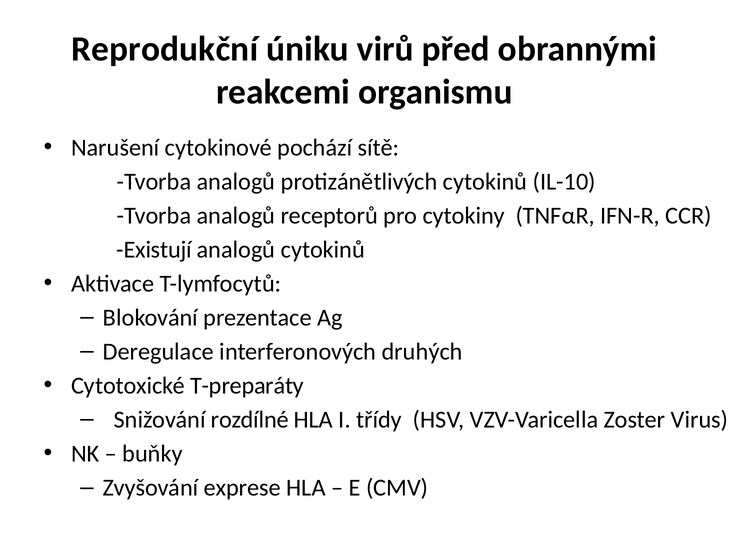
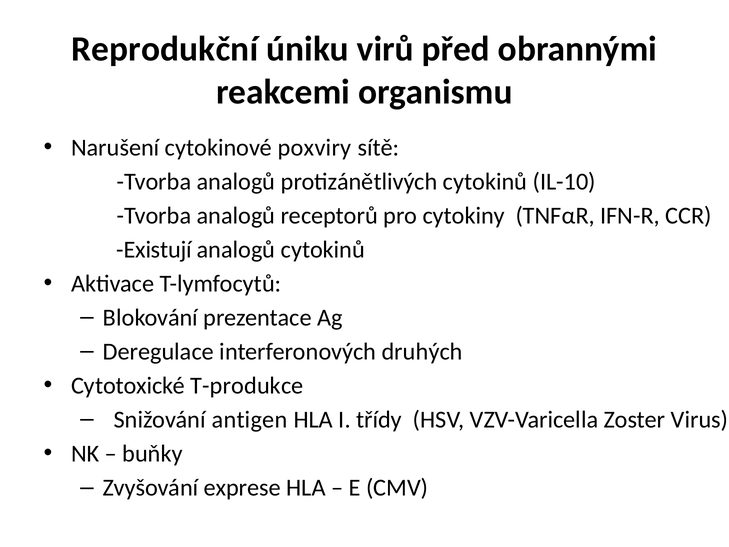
pochází: pochází -> poxviry (315, 148)
T-preparáty: T-preparáty -> T-produkce (247, 386)
rozdílné: rozdílné -> antigen (250, 420)
